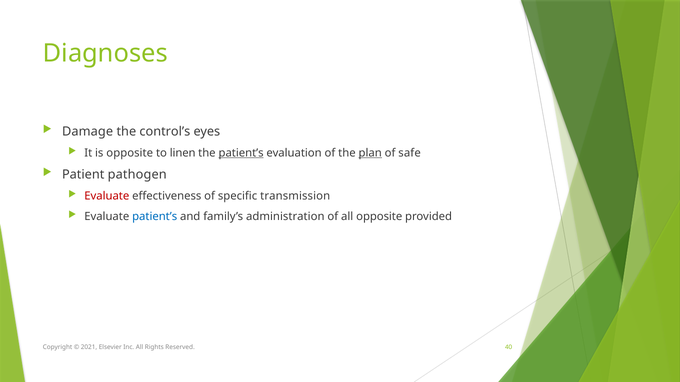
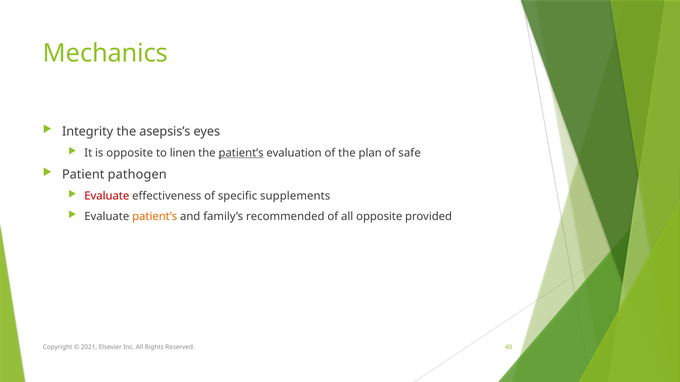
Diagnoses: Diagnoses -> Mechanics (105, 54)
Damage: Damage -> Integrity (88, 132)
control’s: control’s -> asepsis’s (165, 132)
plan underline: present -> none (370, 153)
transmission: transmission -> supplements (295, 196)
patient’s colour: blue -> orange (155, 217)
administration: administration -> recommended (285, 217)
